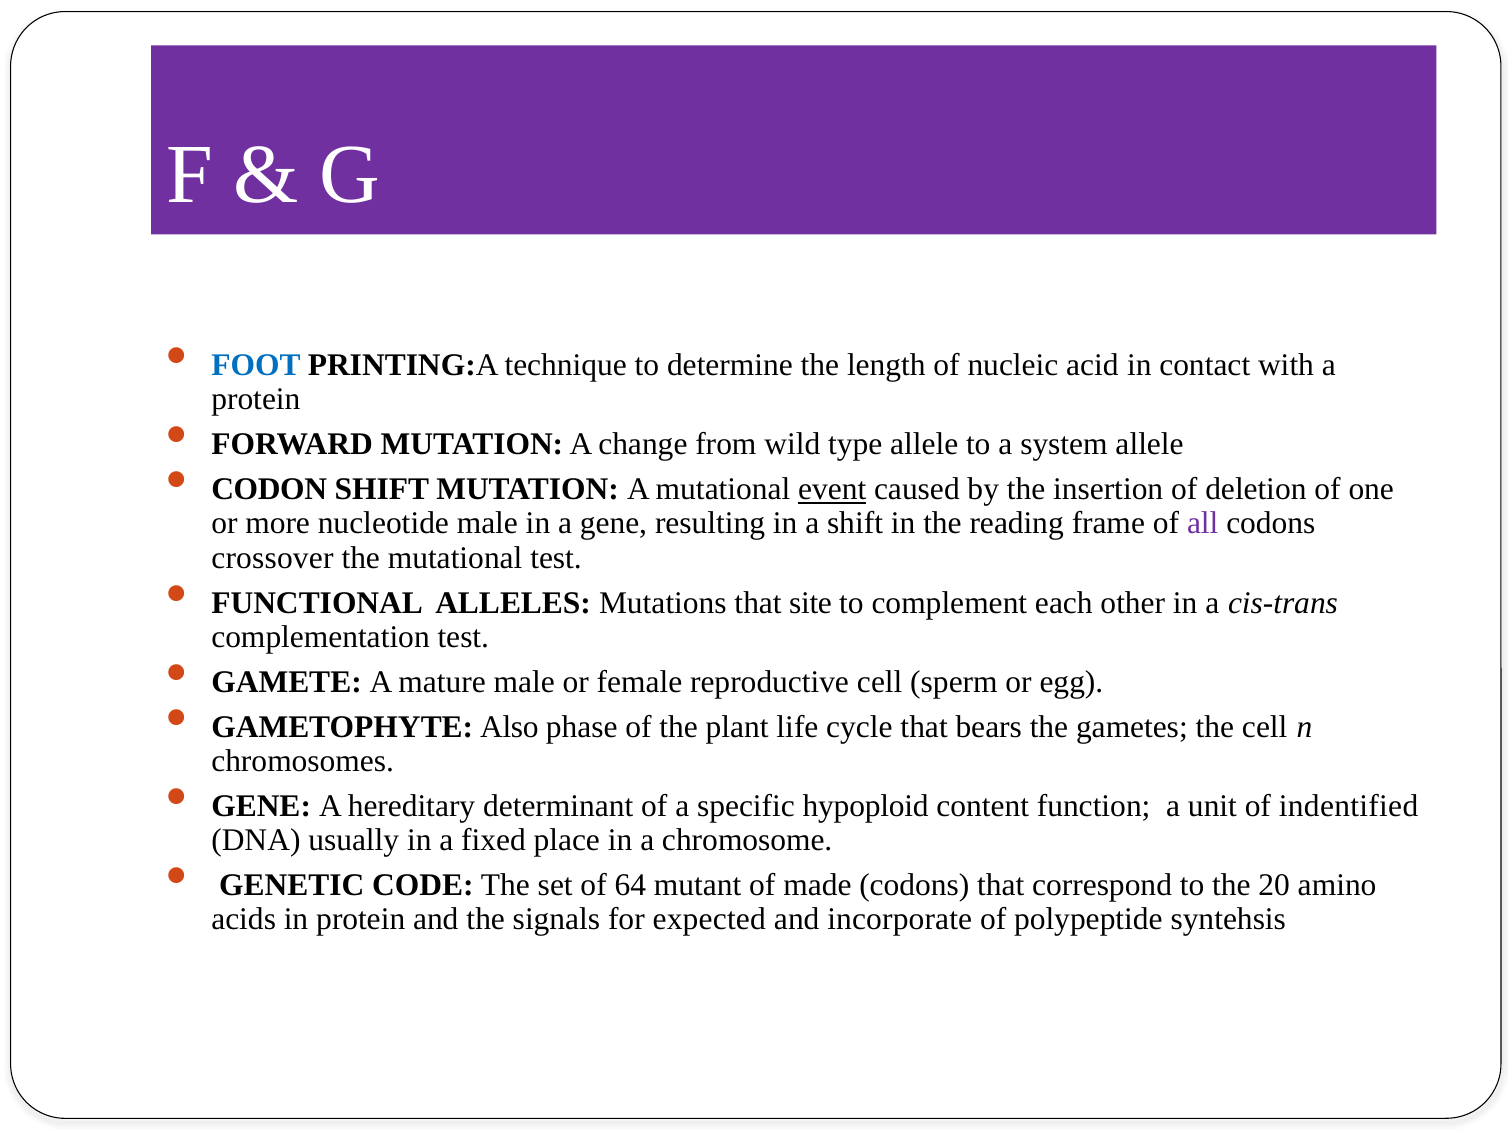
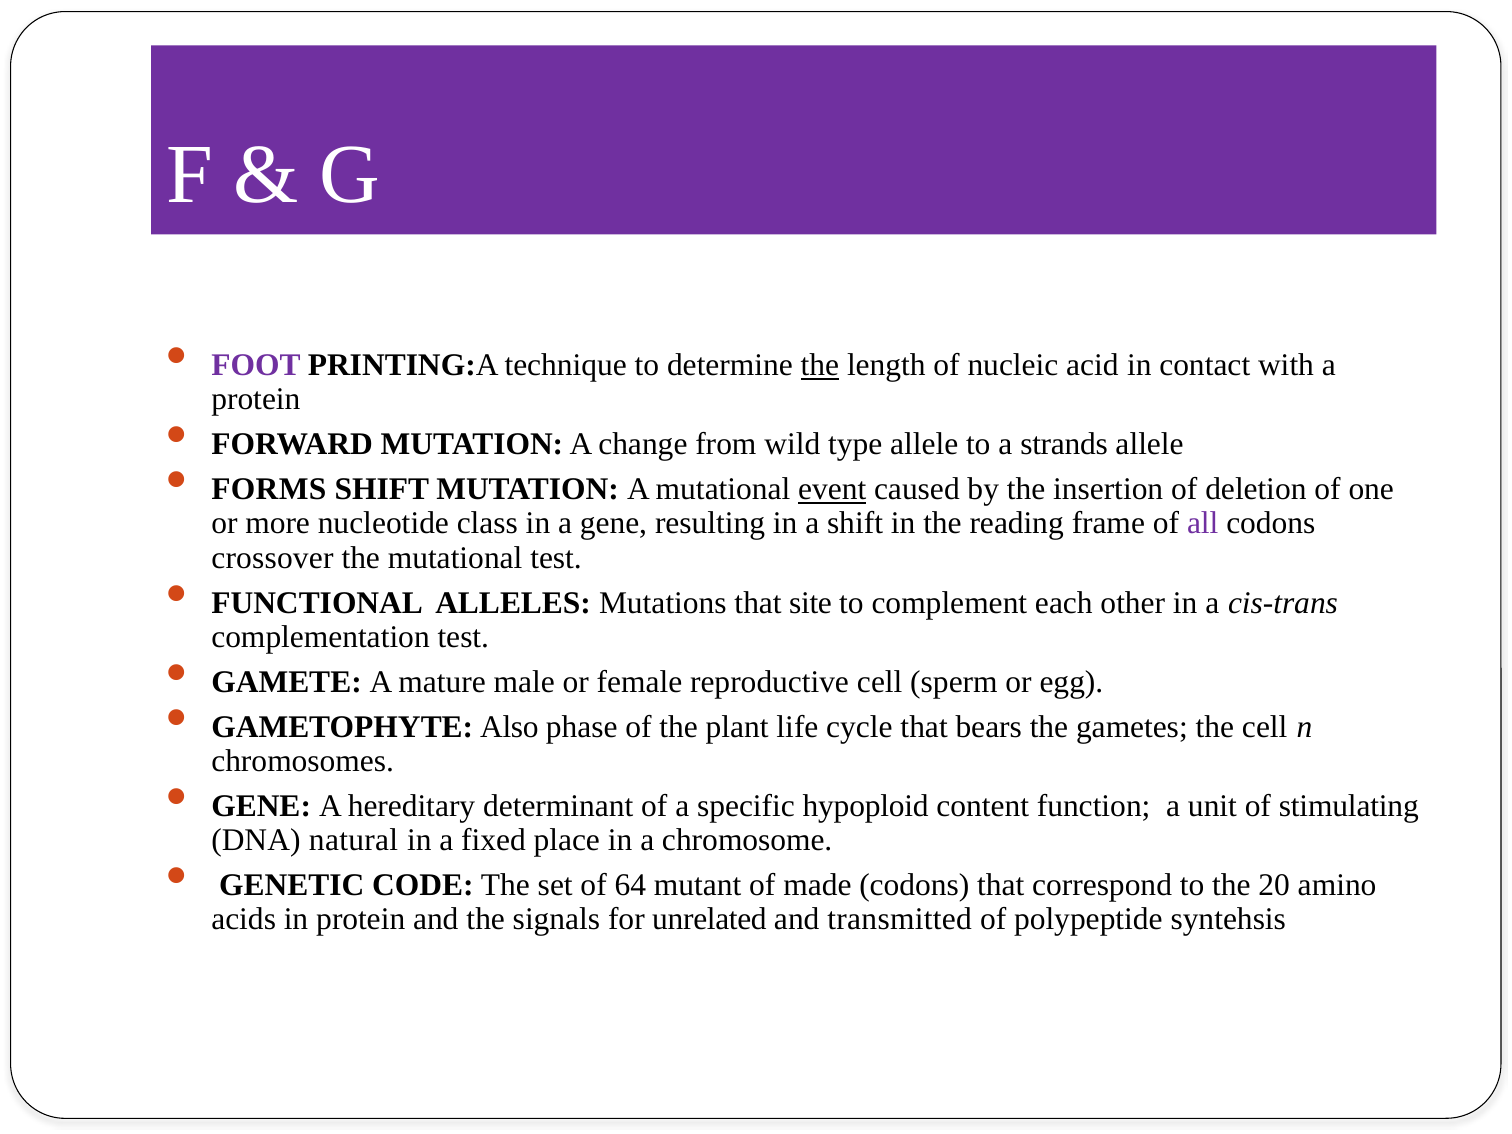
FOOT colour: blue -> purple (256, 365)
the underline: none -> present (820, 365)
system: system -> strands (1064, 445)
CODON: CODON -> FORMS (269, 490)
nucleotide male: male -> class (487, 524)
indentified: indentified -> stimulating (1349, 806)
usually: usually -> natural (354, 840)
expected: expected -> unrelated (709, 919)
incorporate: incorporate -> transmitted (900, 919)
